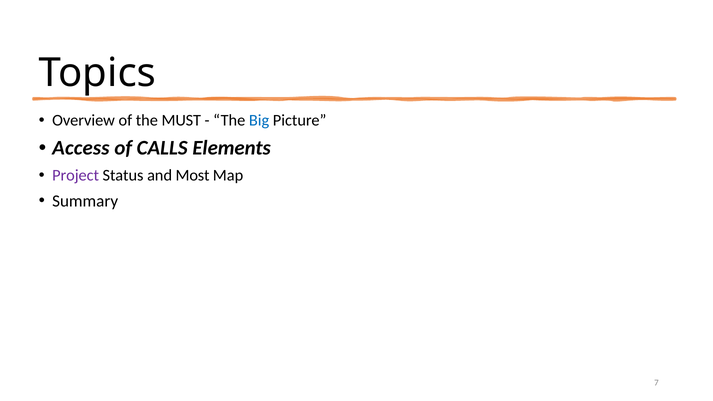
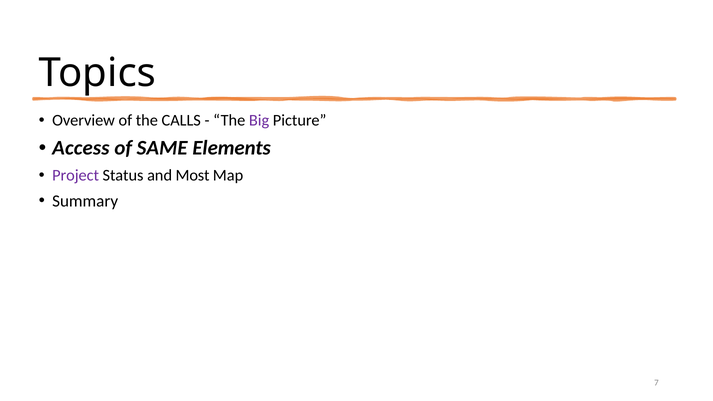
MUST: MUST -> CALLS (181, 121)
Big colour: blue -> purple (259, 121)
CALLS: CALLS -> SAME (162, 148)
